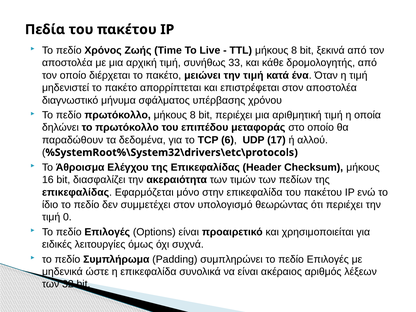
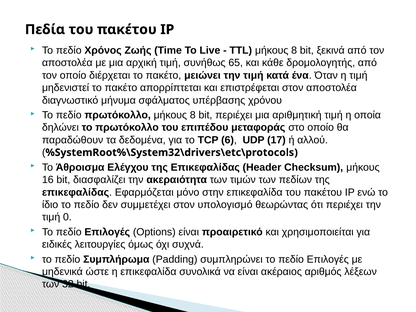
33: 33 -> 65 (236, 63)
